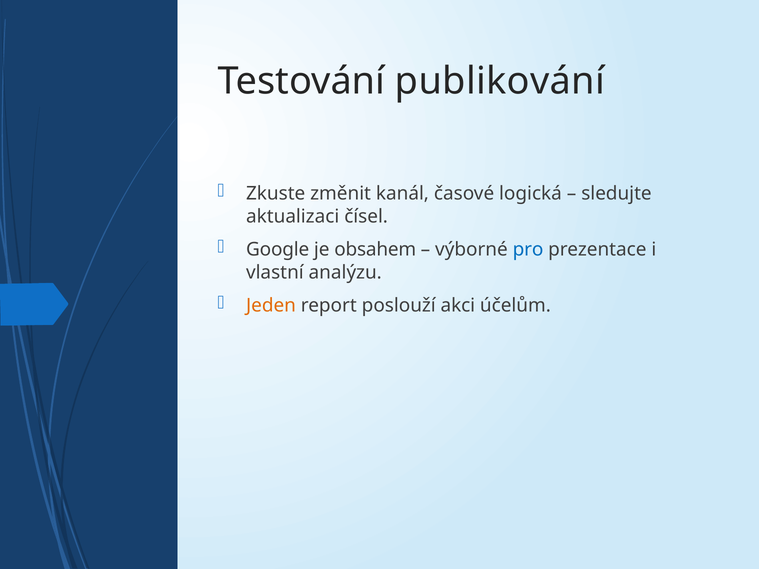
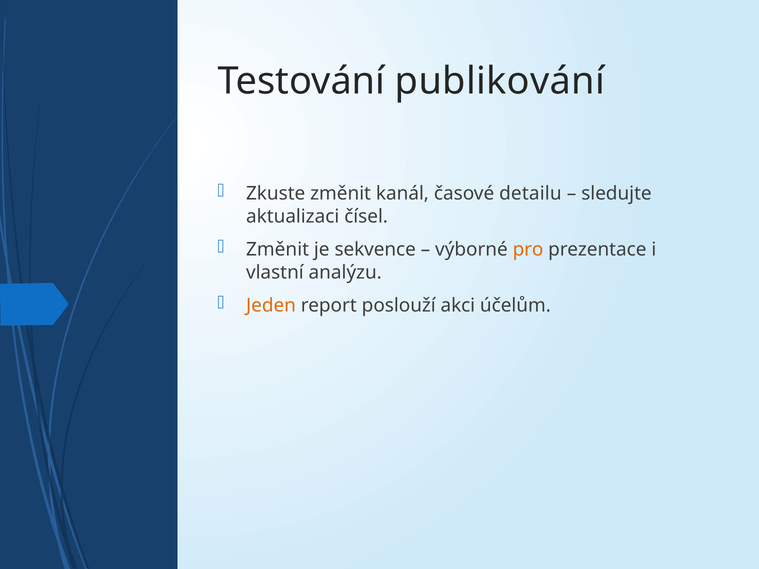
logická: logická -> detailu (530, 194)
Google: Google -> Změnit (278, 250)
obsahem: obsahem -> sekvence (375, 250)
pro colour: blue -> orange (528, 250)
